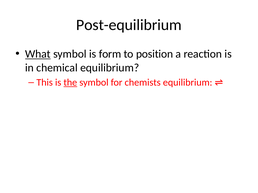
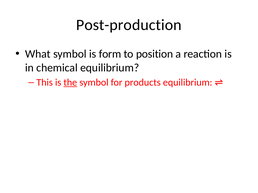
Post-equilibrium: Post-equilibrium -> Post-production (129, 25)
What underline: present -> none (38, 54)
chemists: chemists -> products (143, 83)
